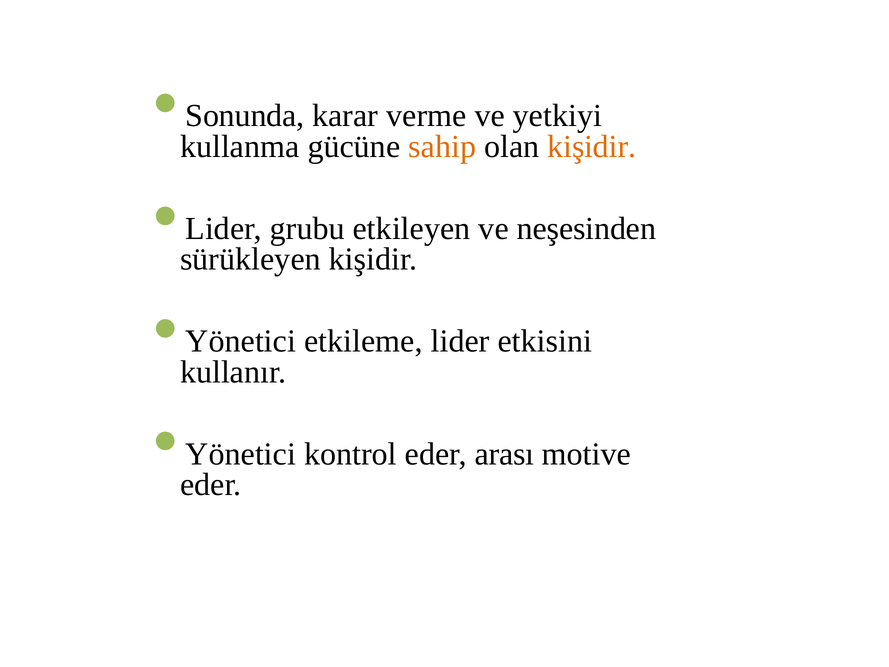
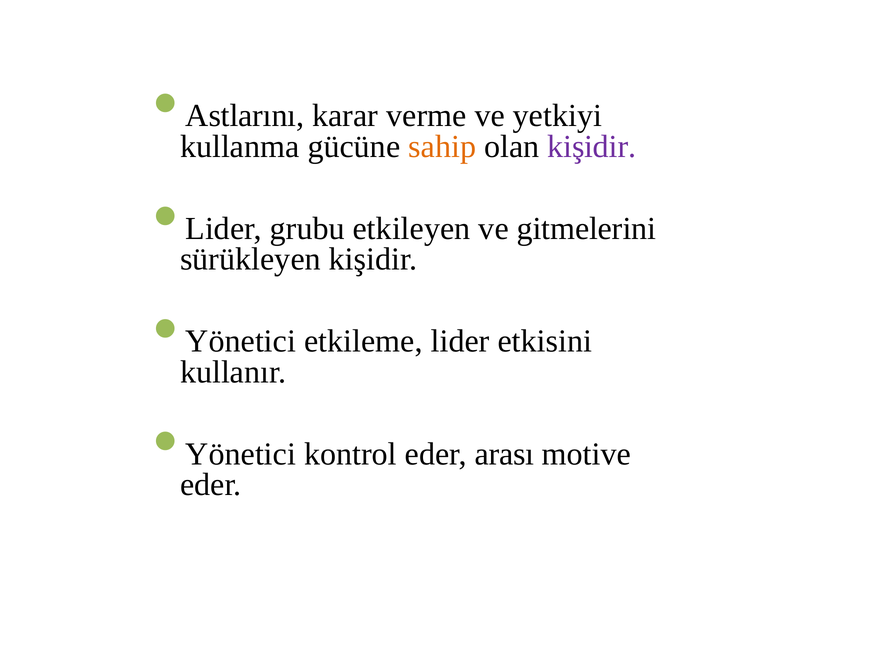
Sonunda: Sonunda -> Astlarını (245, 116)
kişidir colour: orange -> purple (592, 147)
neşesinden: neşesinden -> gitmelerini (586, 228)
